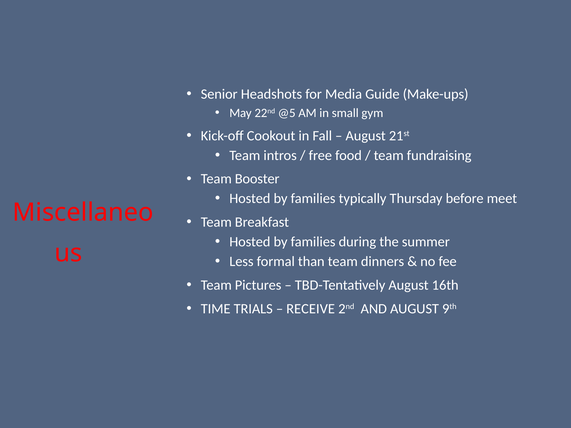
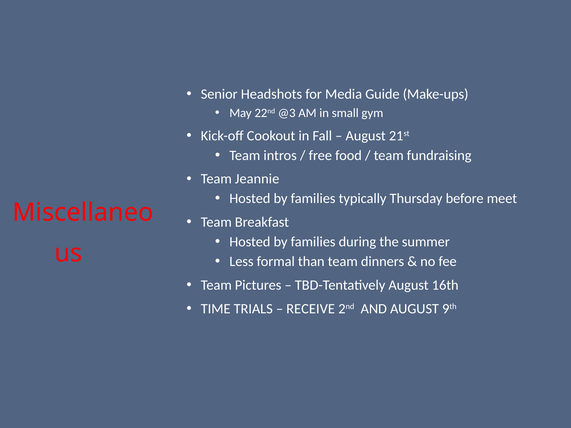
@5: @5 -> @3 (287, 113)
Booster: Booster -> Jeannie (257, 179)
